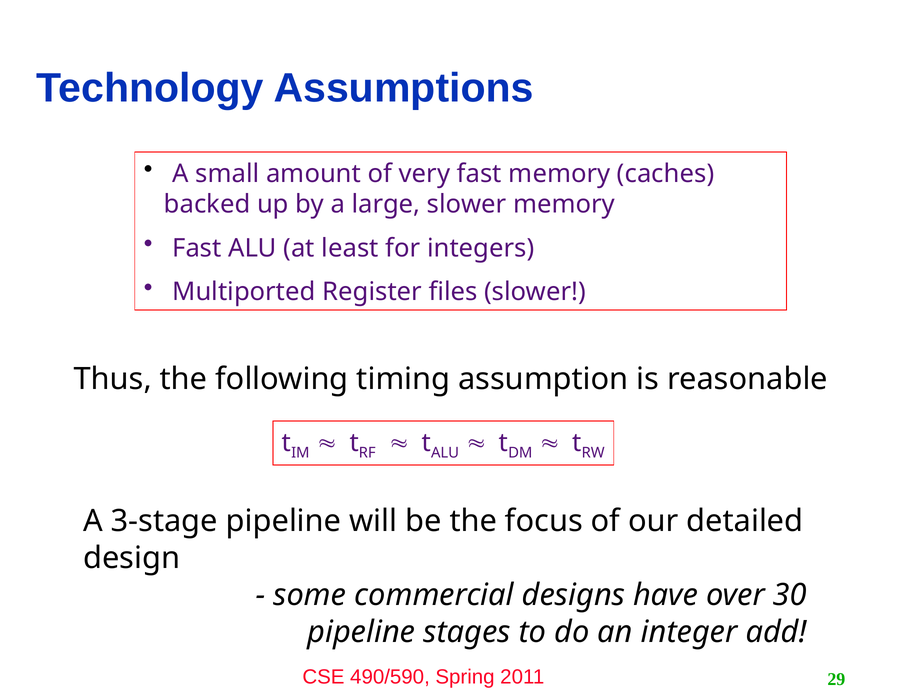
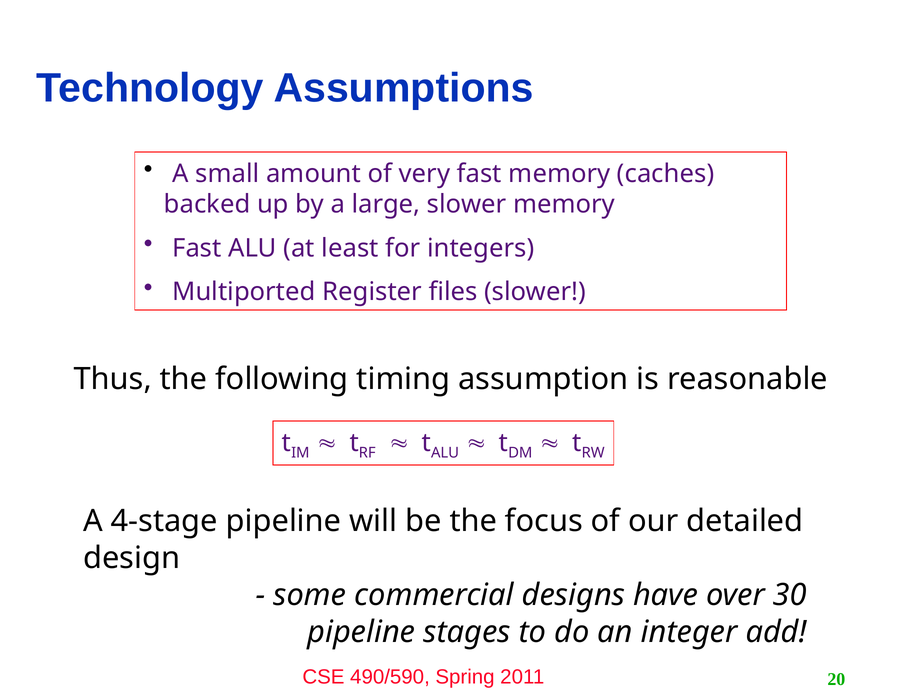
3-stage: 3-stage -> 4-stage (164, 521)
29: 29 -> 20 (836, 679)
